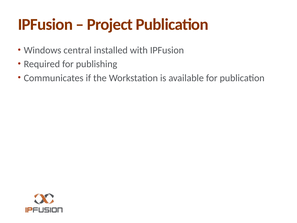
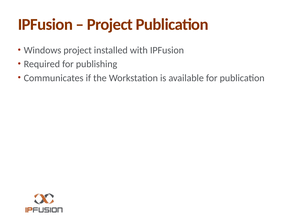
Windows central: central -> project (78, 50)
